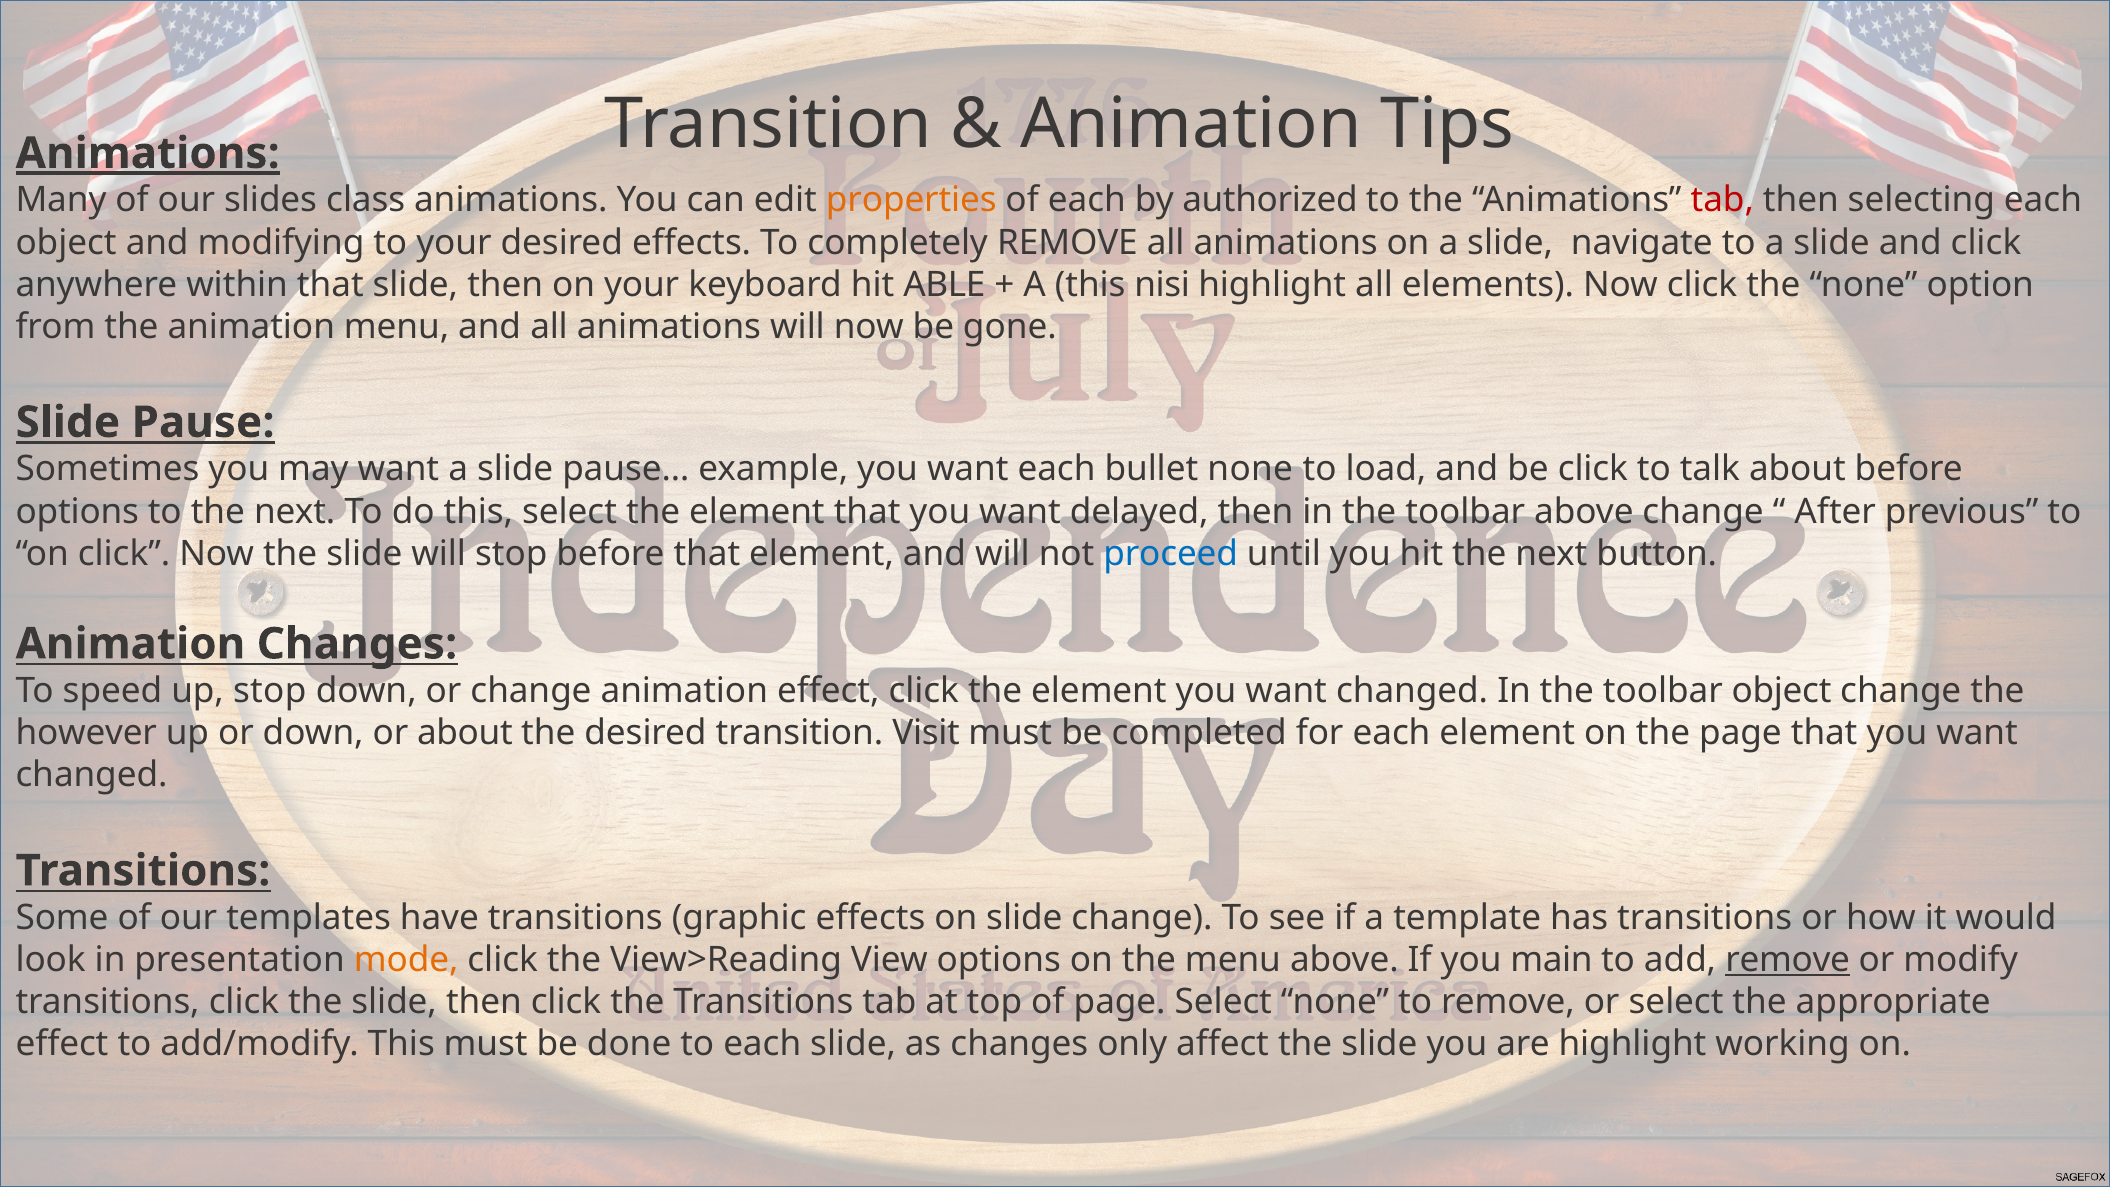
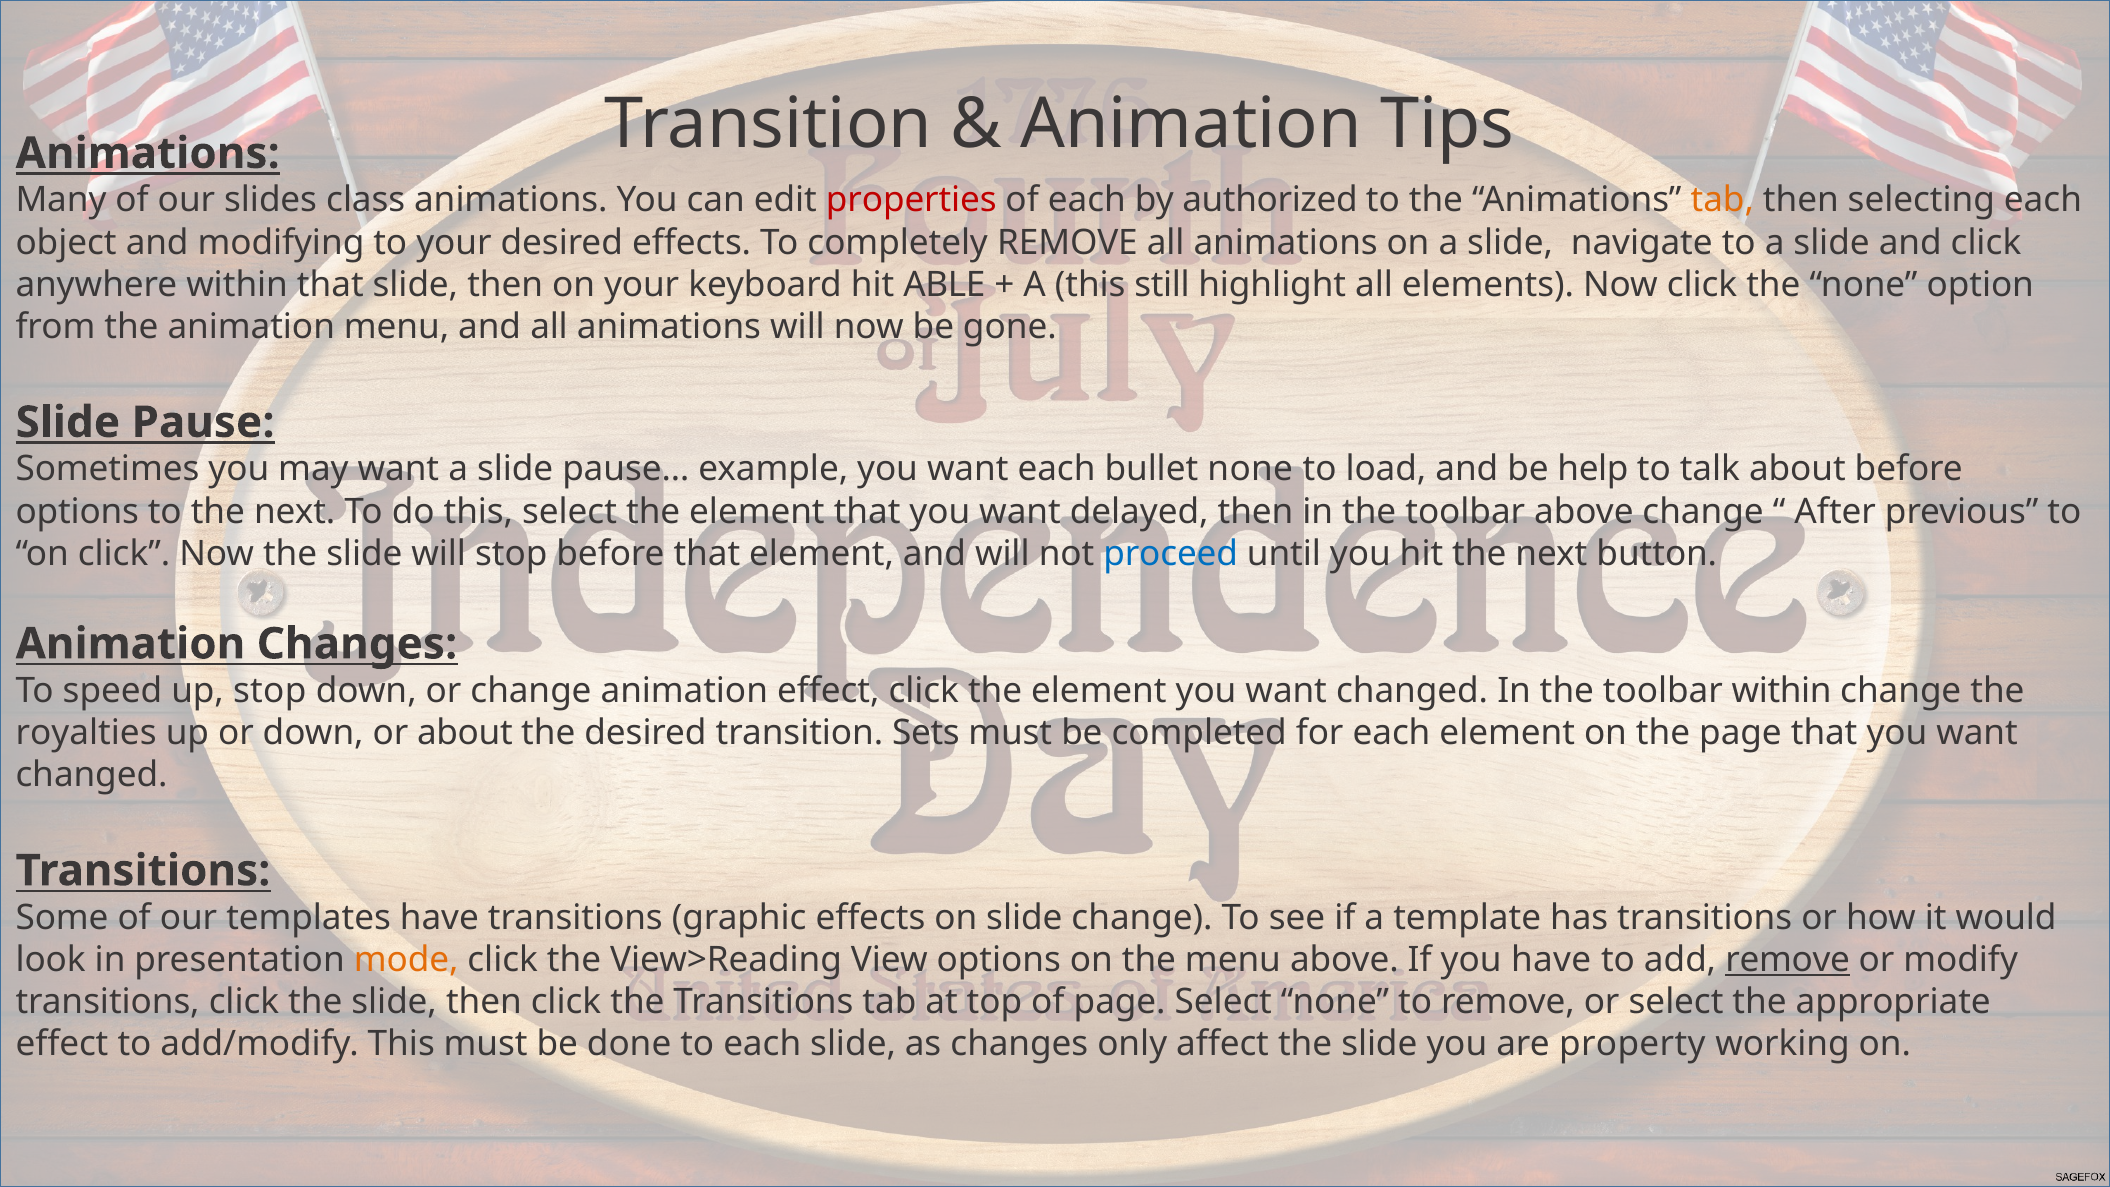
Animations underline: present -> none (148, 153)
properties colour: orange -> red (911, 200)
tab colour: red -> orange (1722, 200)
nisi: nisi -> still (1162, 285)
be click: click -> help (1593, 469)
toolbar object: object -> within (1782, 691)
however: however -> royalties (86, 733)
Visit: Visit -> Sets (926, 733)
you main: main -> have (1551, 960)
are highlight: highlight -> property (1632, 1044)
